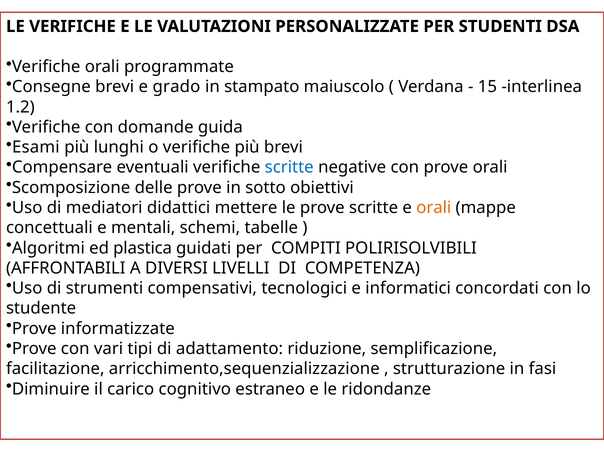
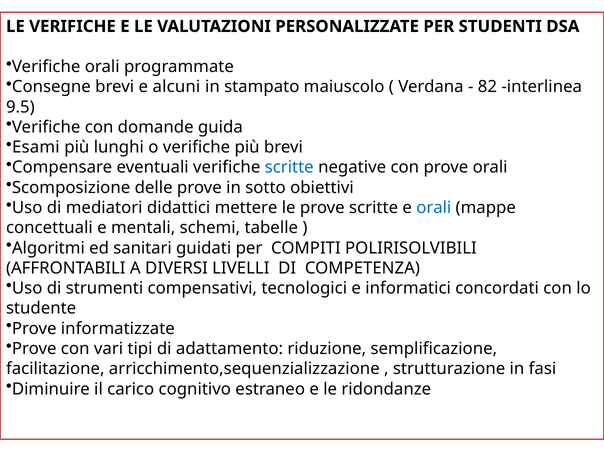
grado: grado -> alcuni (176, 87)
15: 15 -> 82 (487, 87)
1.2: 1.2 -> 9.5 (20, 107)
orali colour: orange -> blue (434, 208)
plastica: plastica -> sanitari (143, 248)
